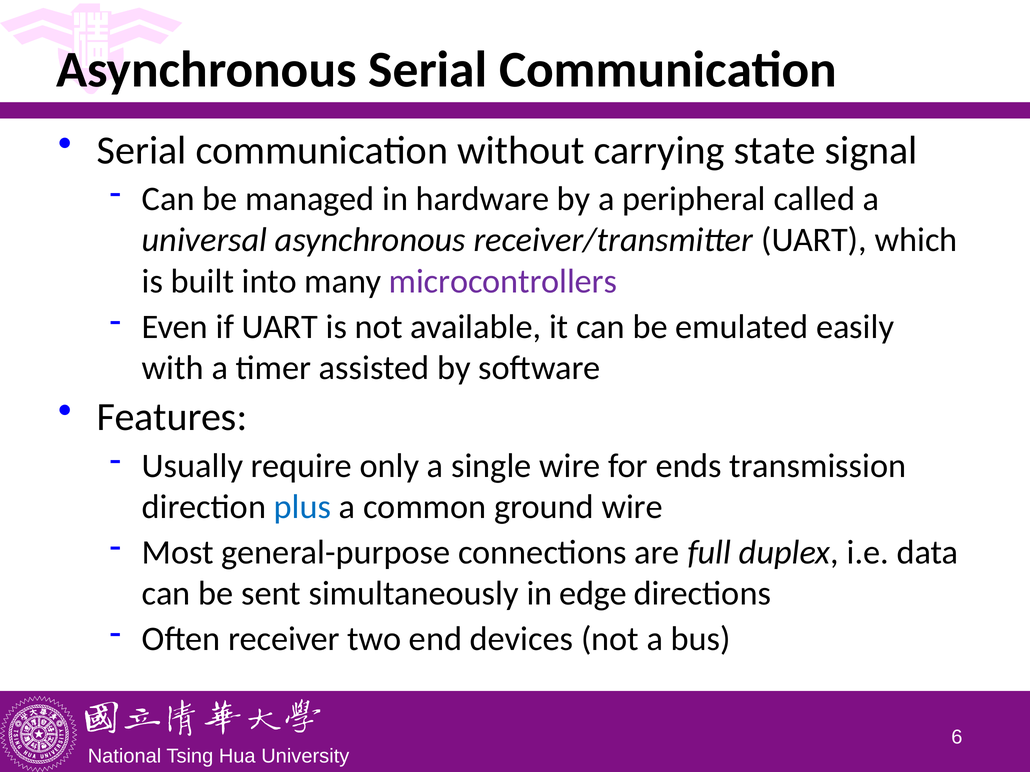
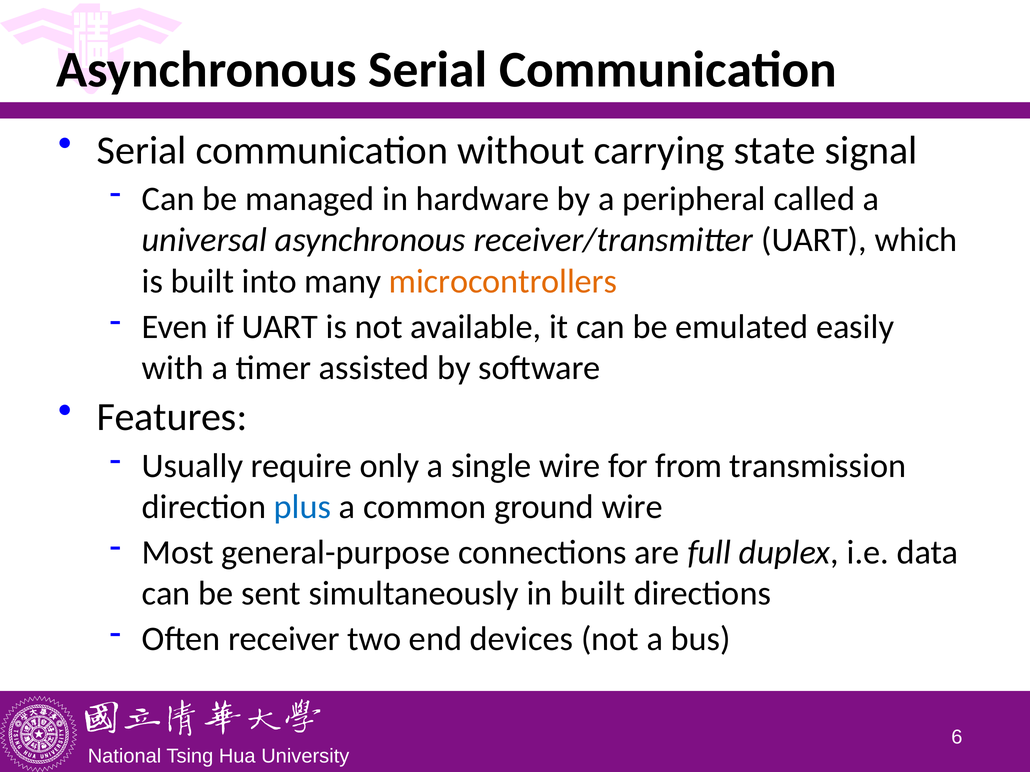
microcontrollers colour: purple -> orange (503, 282)
ends: ends -> from (689, 466)
in edge: edge -> built (593, 594)
